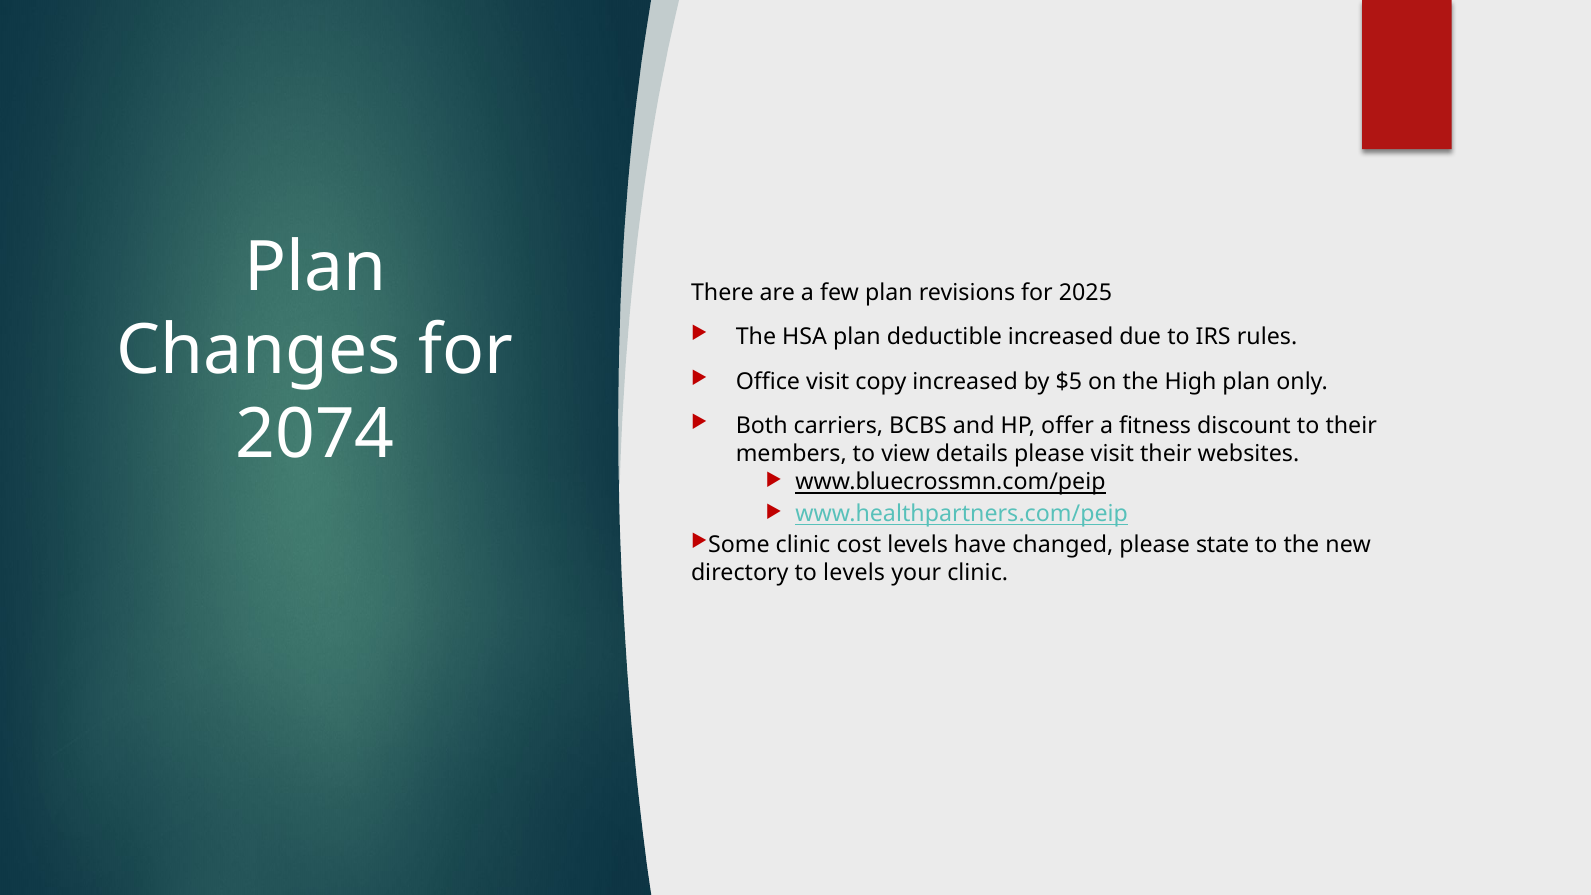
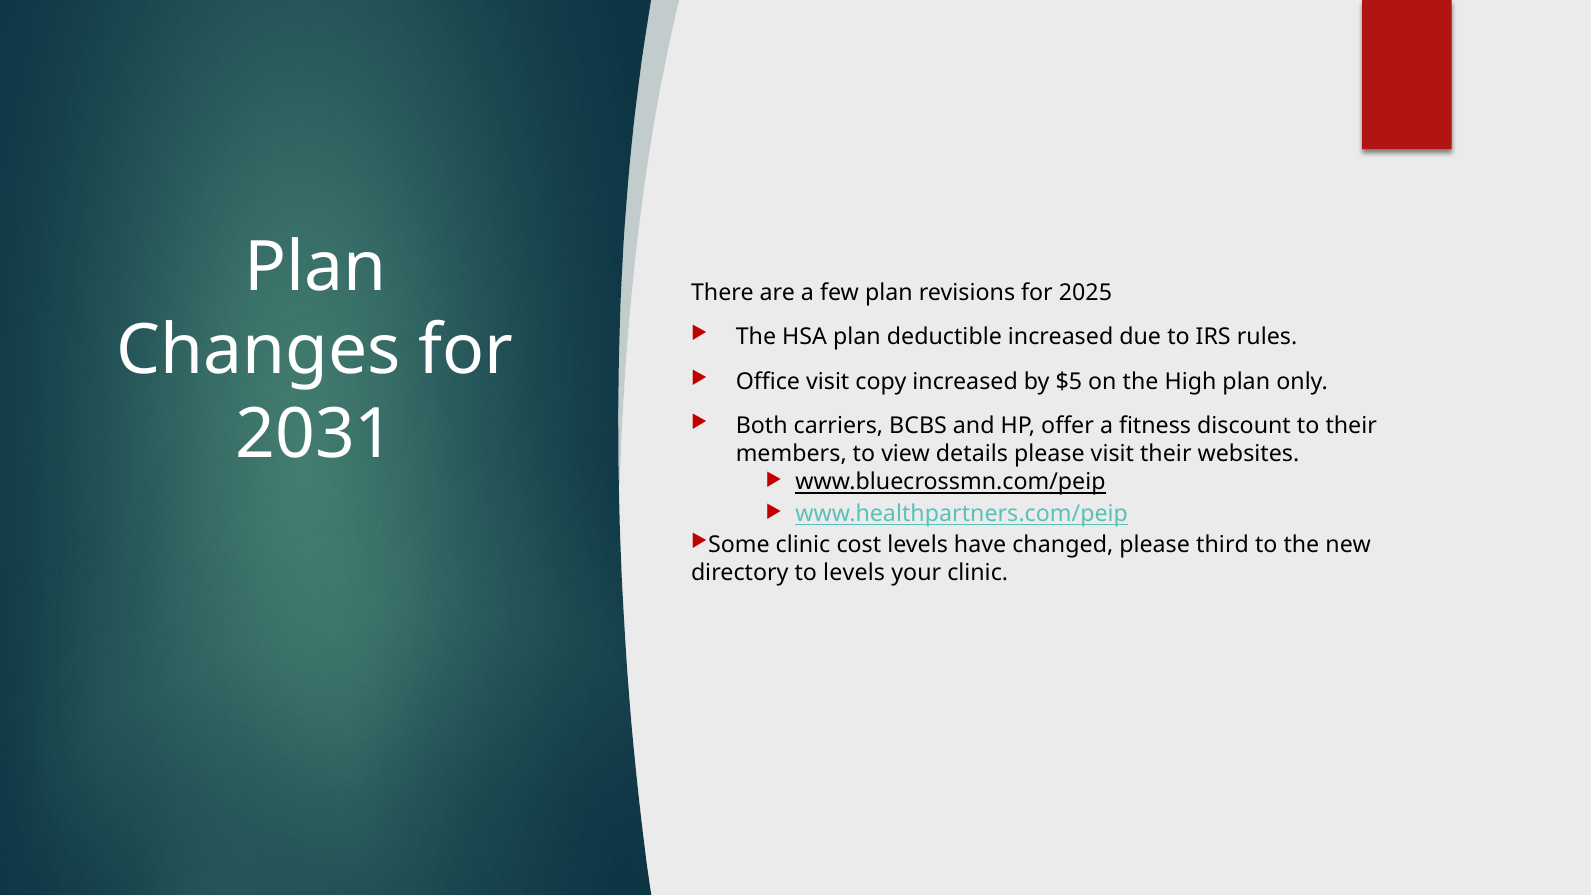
2074: 2074 -> 2031 (315, 434)
state: state -> third (1223, 545)
